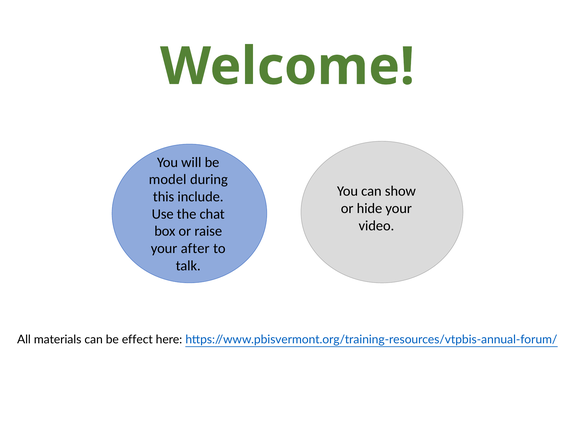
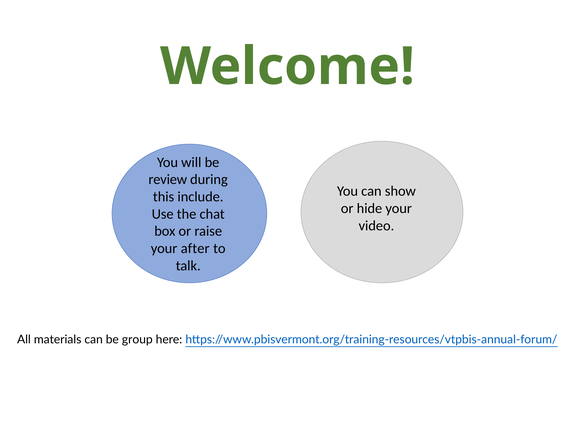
model: model -> review (168, 180)
effect: effect -> group (137, 340)
